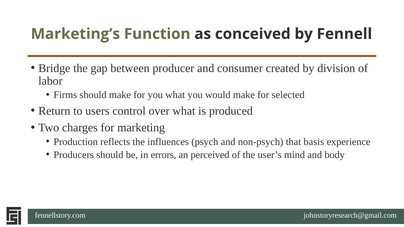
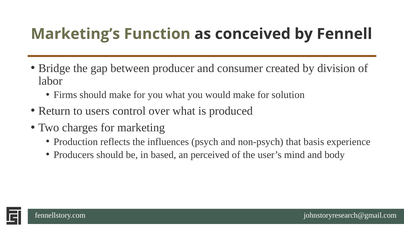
selected: selected -> solution (288, 95)
errors: errors -> based (163, 155)
